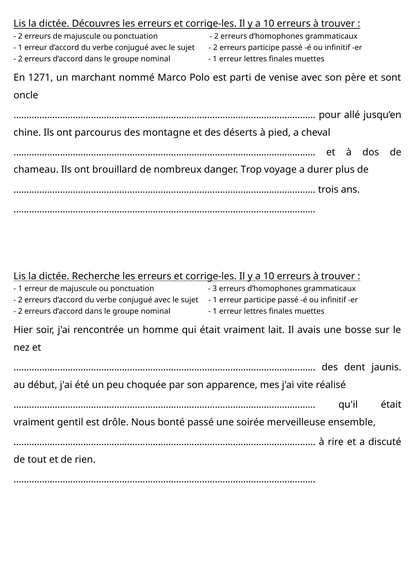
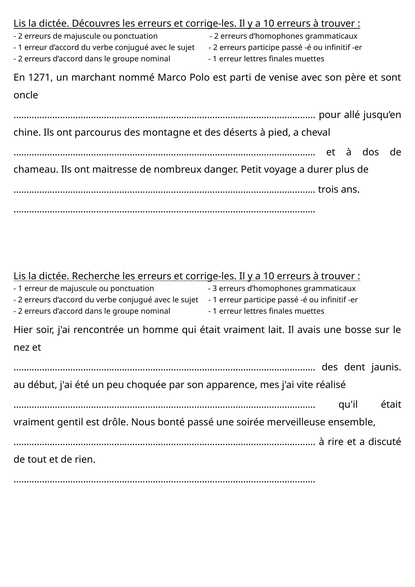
brouillard: brouillard -> maitresse (115, 170)
Trop: Trop -> Petit (251, 170)
